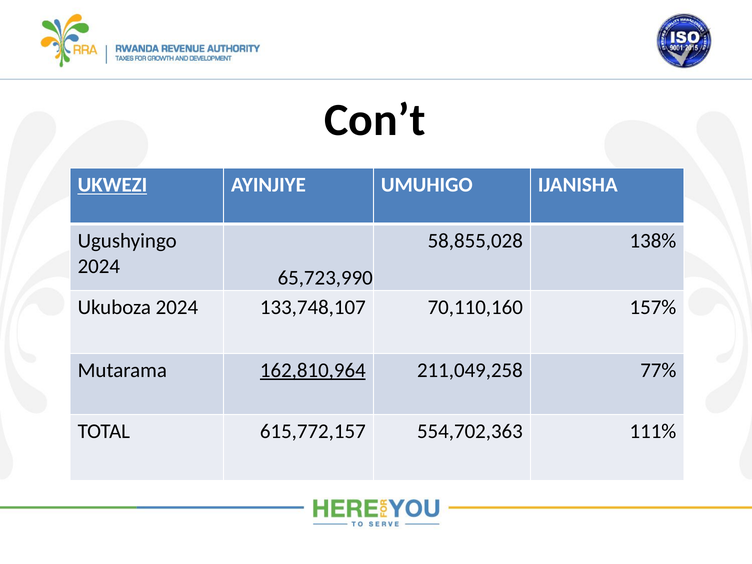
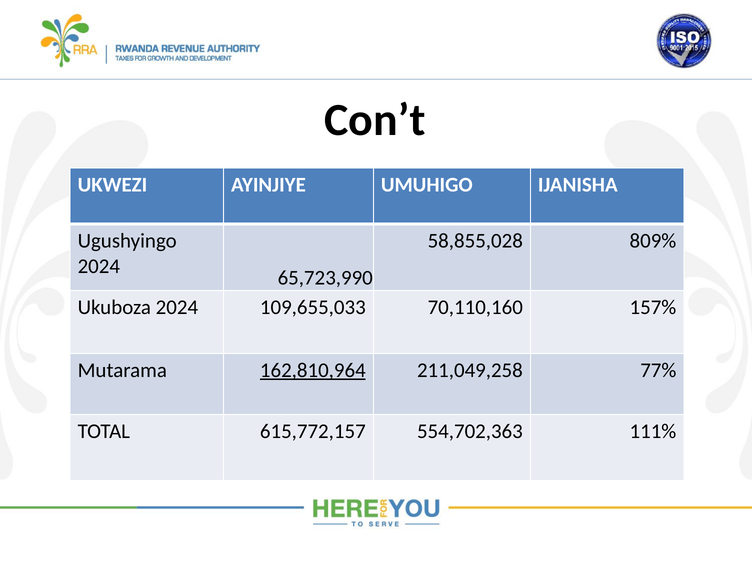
UKWEZI underline: present -> none (112, 185)
138%: 138% -> 809% (653, 241)
133,748,107: 133,748,107 -> 109,655,033 (313, 307)
